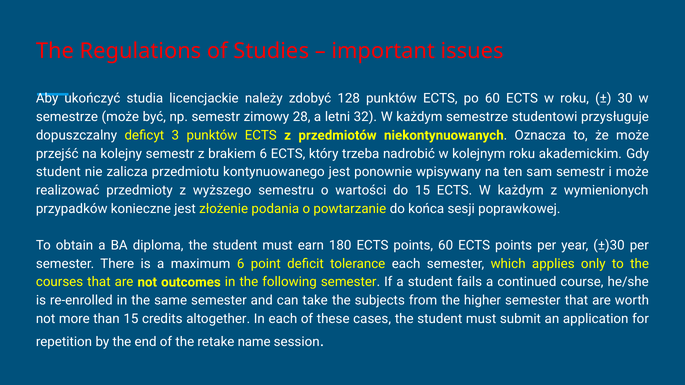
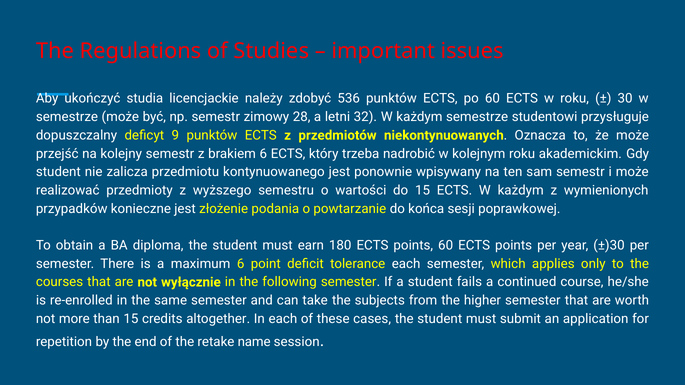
128: 128 -> 536 (349, 99)
3: 3 -> 9 (175, 135)
outcomes: outcomes -> wyłącznie (191, 282)
